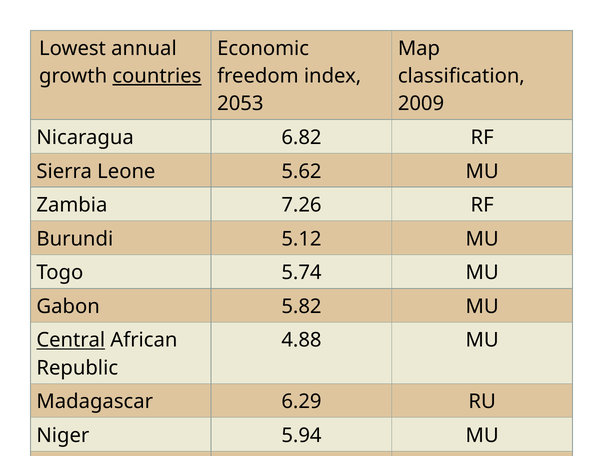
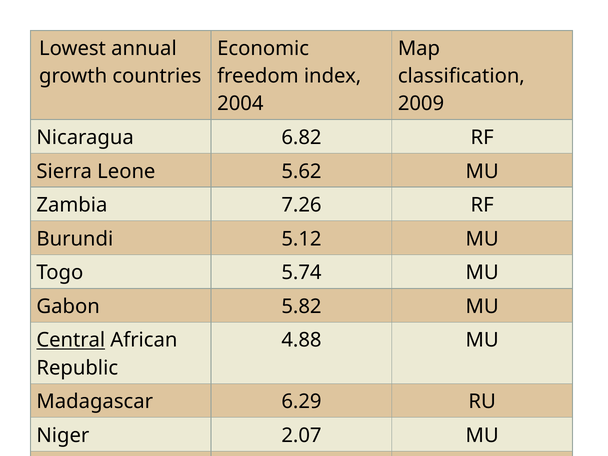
countries underline: present -> none (157, 76)
2053: 2053 -> 2004 (240, 104)
5.94: 5.94 -> 2.07 (301, 435)
